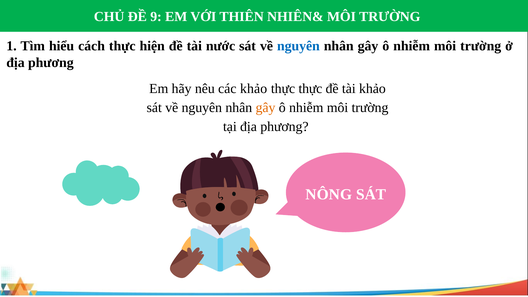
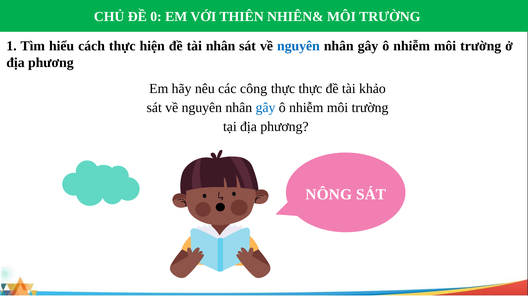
9: 9 -> 0 (156, 17)
tài nước: nước -> nhân (221, 46)
các khảo: khảo -> công (254, 89)
gây colour: orange -> blue (266, 108)
